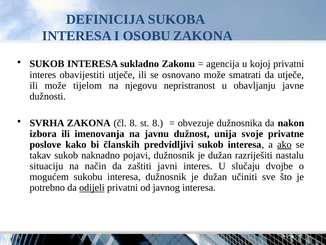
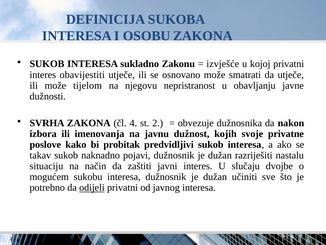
agencija: agencija -> izvješće (223, 64)
čl 8: 8 -> 4 (133, 123)
st 8: 8 -> 2 (158, 123)
unija: unija -> kojih (225, 134)
članskih: članskih -> probitak (122, 144)
ako underline: present -> none (284, 144)
